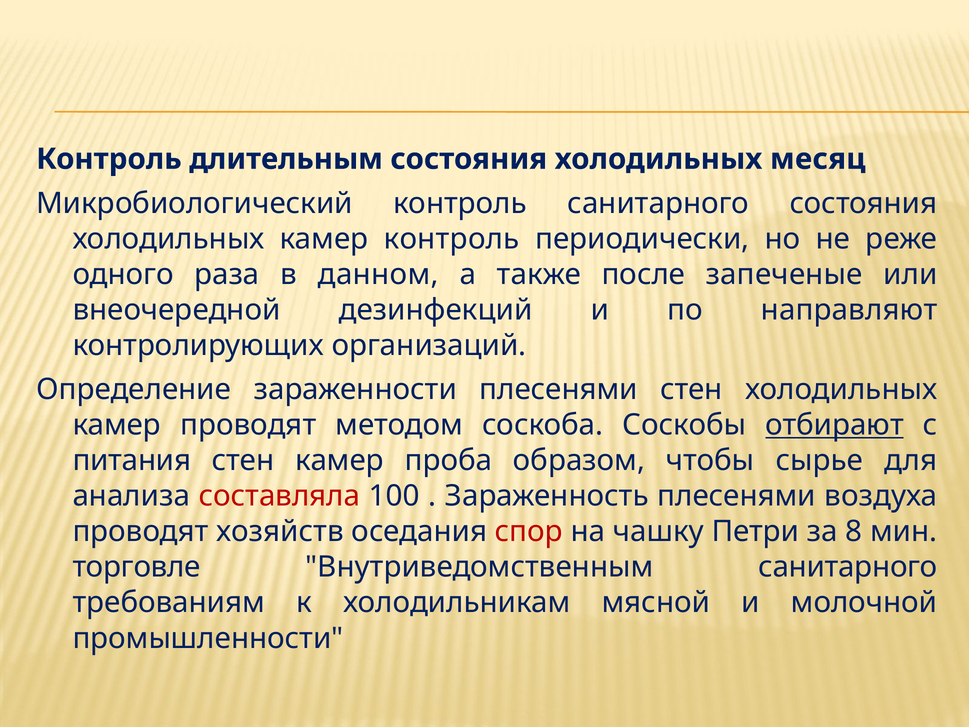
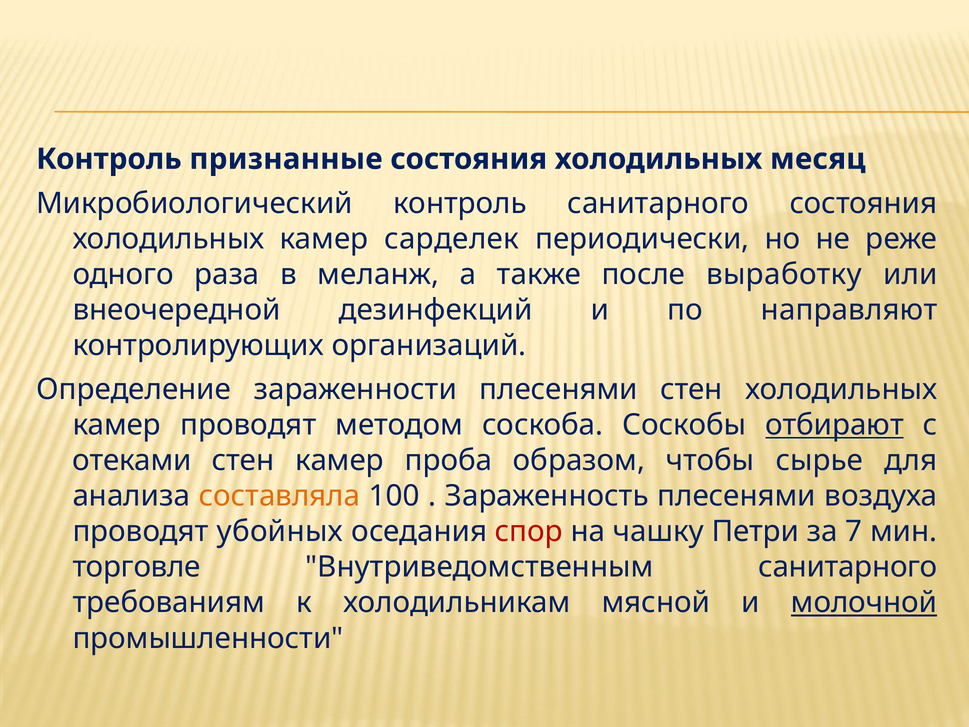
длительным: длительным -> признанные (286, 159)
камер контроль: контроль -> сарделек (452, 239)
данном: данном -> меланж (378, 274)
запеченые: запеченые -> выработку (784, 274)
питания: питания -> отеками (132, 460)
составляла colour: red -> orange (279, 496)
хозяйств: хозяйств -> убойных (280, 531)
8: 8 -> 7 (854, 531)
молочной underline: none -> present (864, 602)
